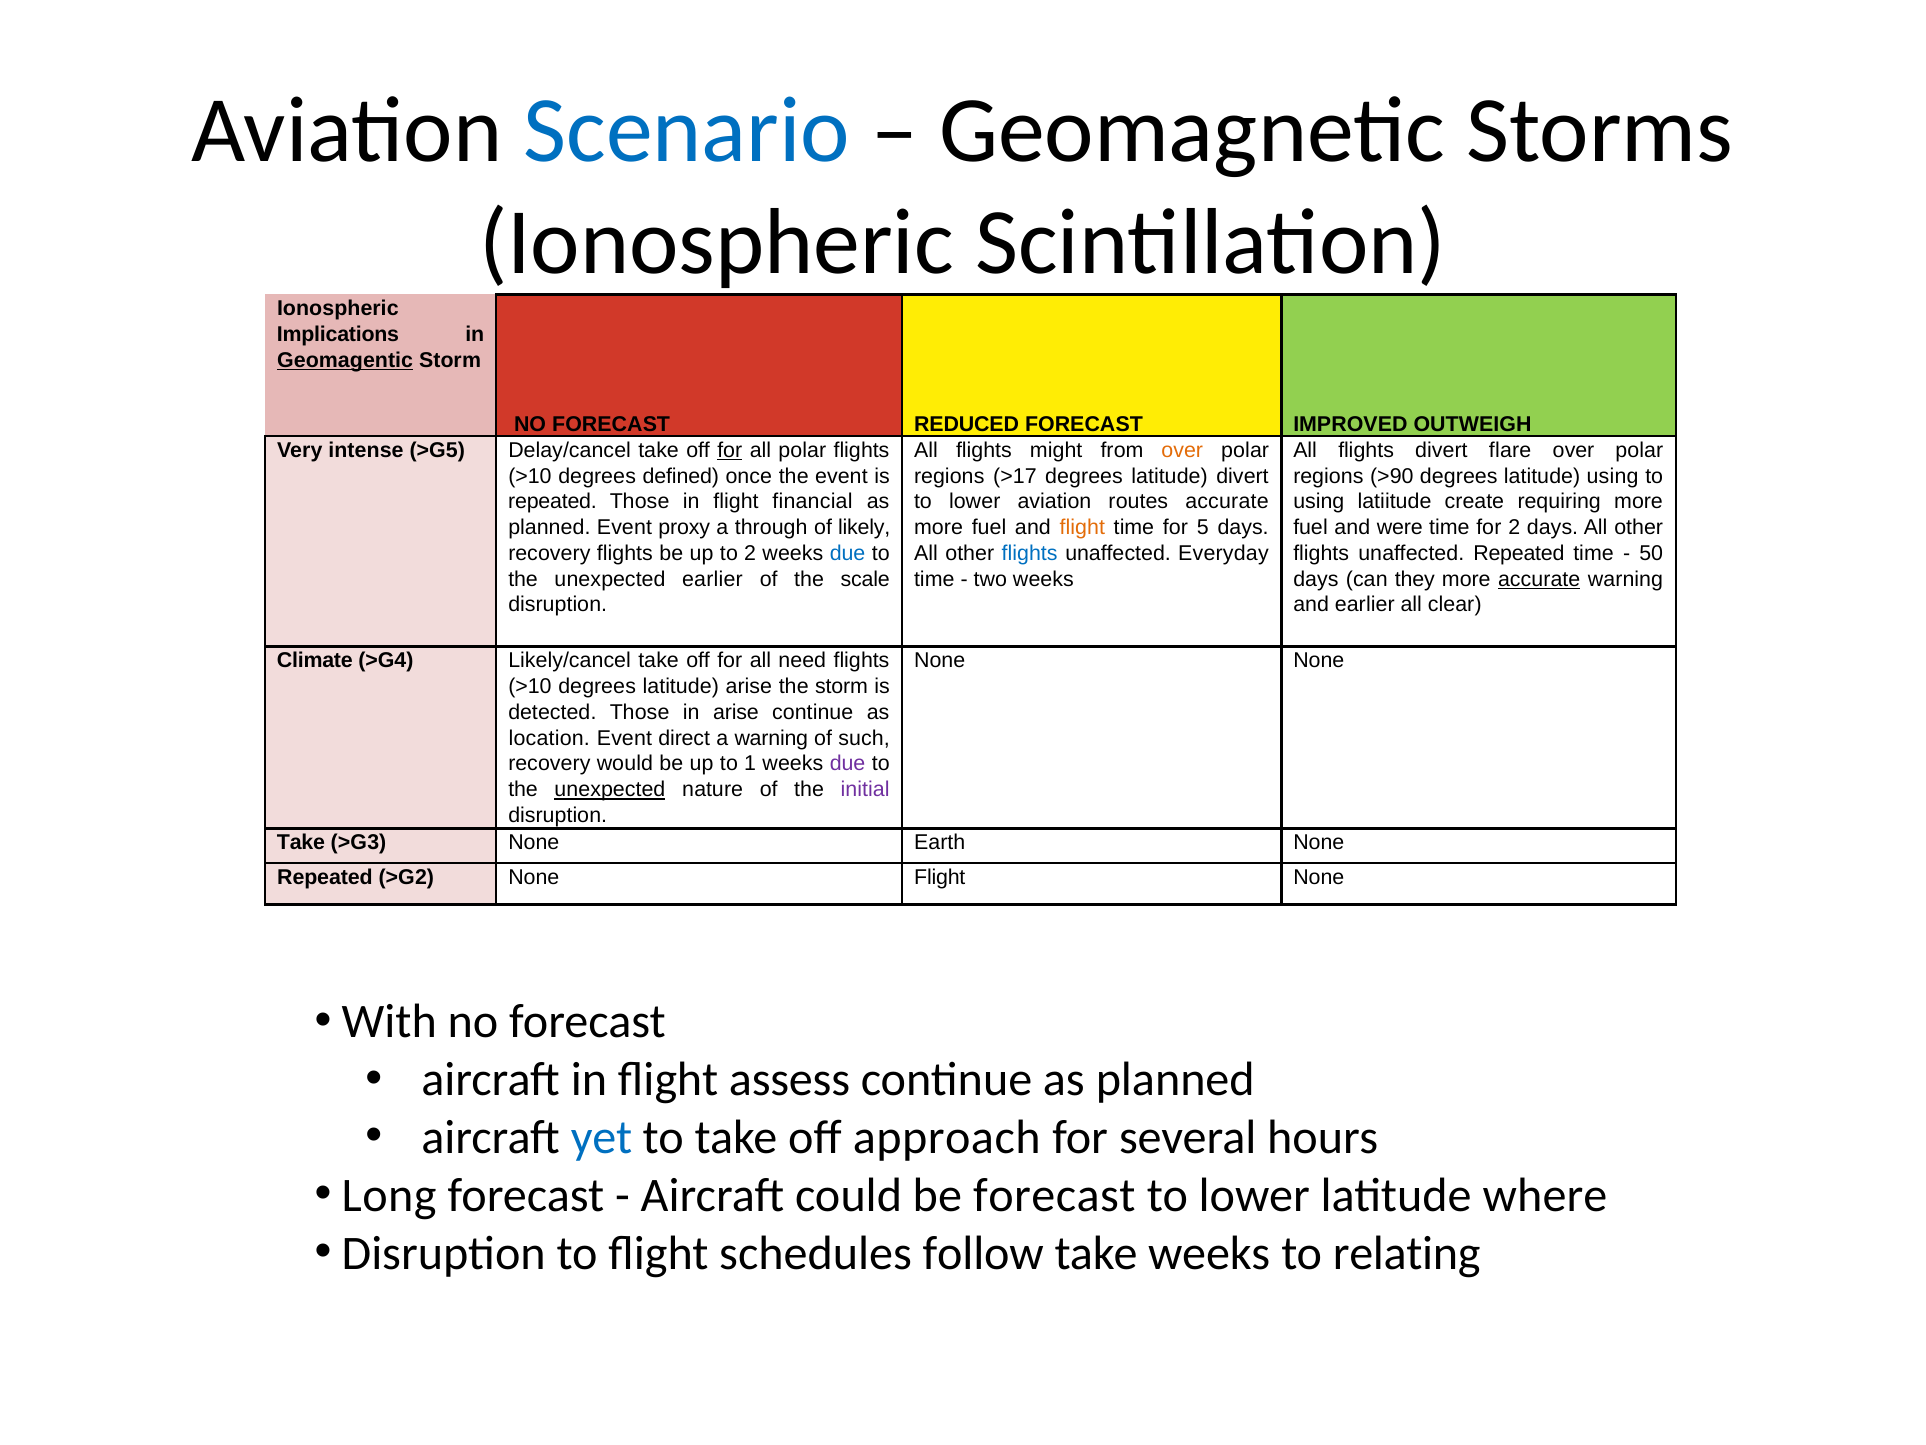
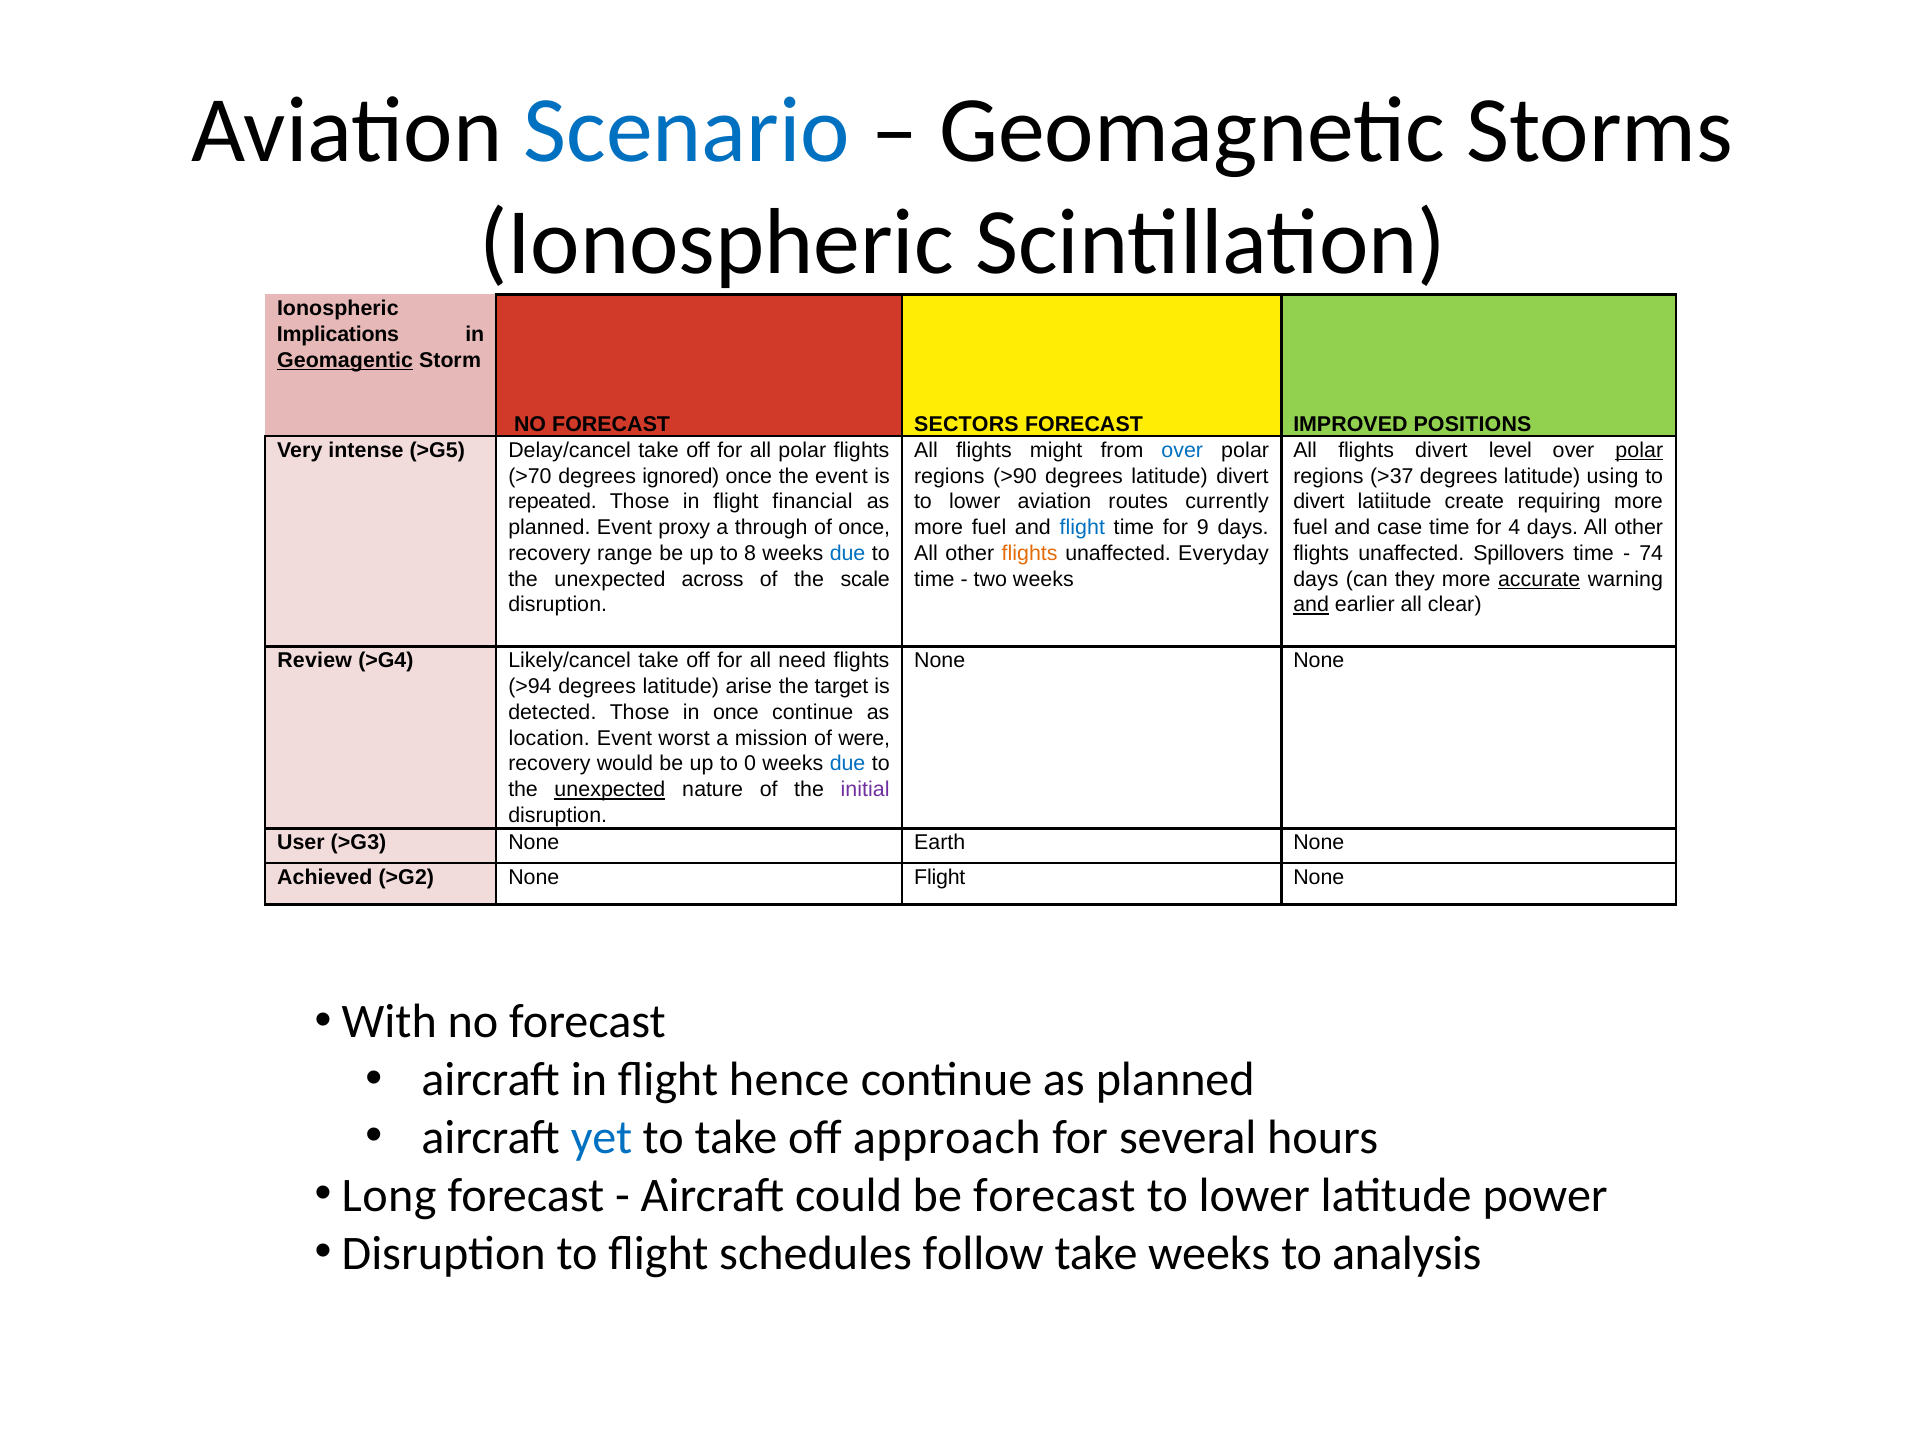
REDUCED: REDUCED -> SECTORS (966, 424)
OUTWEIGH: OUTWEIGH -> POSITIONS (1472, 424)
for underline: present -> none (730, 450)
over colour: orange -> blue (1182, 450)
flare: flare -> level (1510, 450)
polar underline: none -> present (1639, 450)
>10: >10 -> >70 (530, 476)
defined: defined -> ignored (681, 476)
>17: >17 -> >90 (1015, 476)
>90: >90 -> >37 (1392, 476)
routes accurate: accurate -> currently (1227, 502)
using: using -> divert (1319, 502)
of likely: likely -> once (864, 527)
flight colour: orange -> blue (1082, 527)
5: 5 -> 9 (1203, 527)
were: were -> case (1400, 527)
for 2: 2 -> 4 (1514, 527)
recovery flights: flights -> range (625, 553)
to 2: 2 -> 8 (750, 553)
flights colour: blue -> orange (1030, 553)
unaffected Repeated: Repeated -> Spillovers (1519, 553)
50: 50 -> 74 (1651, 553)
unexpected earlier: earlier -> across (713, 579)
and underline: none -> present (1311, 605)
Climate: Climate -> Review (315, 661)
>10: >10 -> >94 (530, 686)
the storm: storm -> target (842, 686)
in arise: arise -> once (736, 712)
direct: direct -> worst (684, 738)
a warning: warning -> mission (771, 738)
such: such -> were (864, 738)
1: 1 -> 0 (750, 764)
due colour: purple -> blue (848, 764)
Take: Take -> User (301, 843)
Repeated: Repeated -> Achieved (325, 877)
assess: assess -> hence (789, 1080)
where: where -> power (1545, 1195)
relating: relating -> analysis (1407, 1253)
